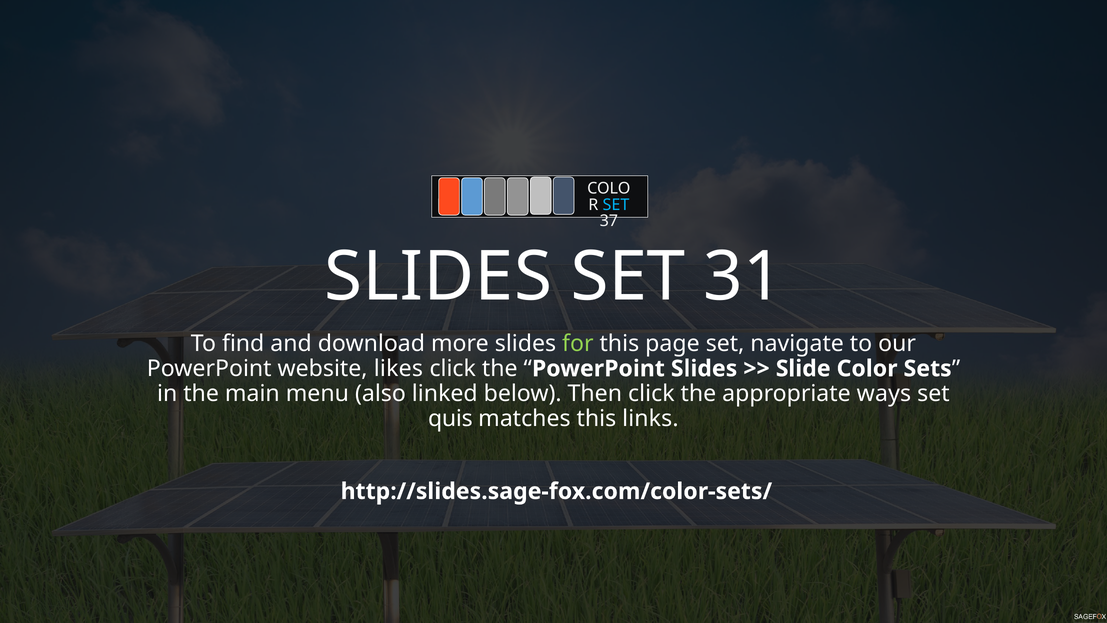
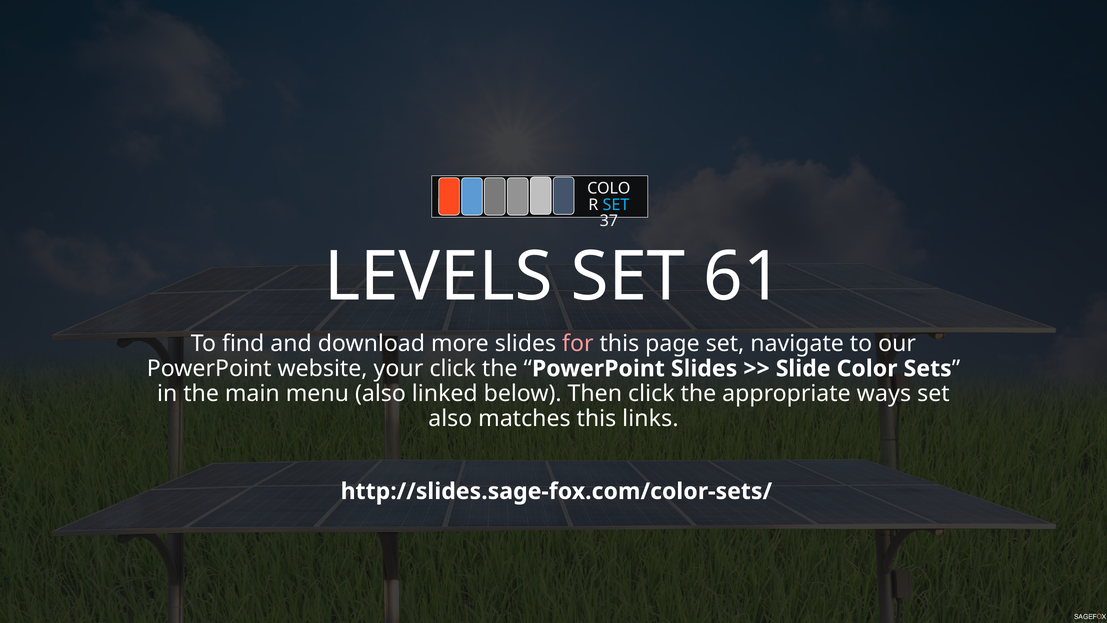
SLIDES: SLIDES -> LEVELS (439, 277)
31: 31 -> 61 (743, 277)
for colour: light green -> pink (578, 344)
likes: likes -> your (398, 368)
quis: quis -> also (450, 418)
